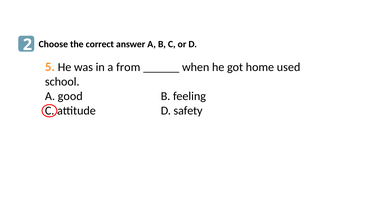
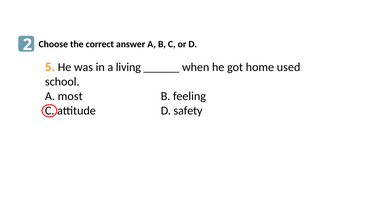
from: from -> living (128, 67)
good: good -> most (70, 96)
